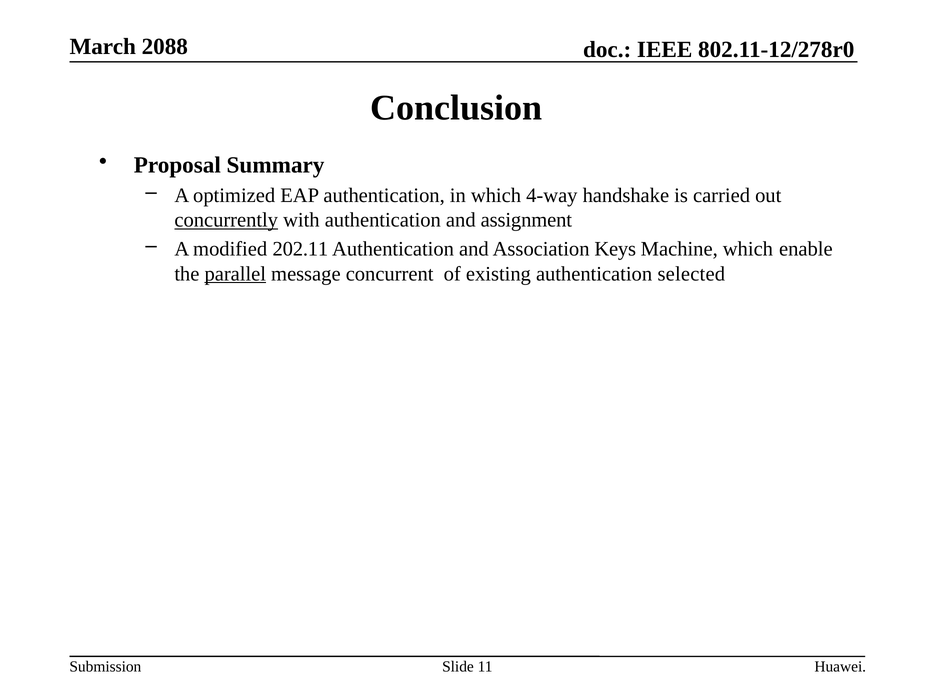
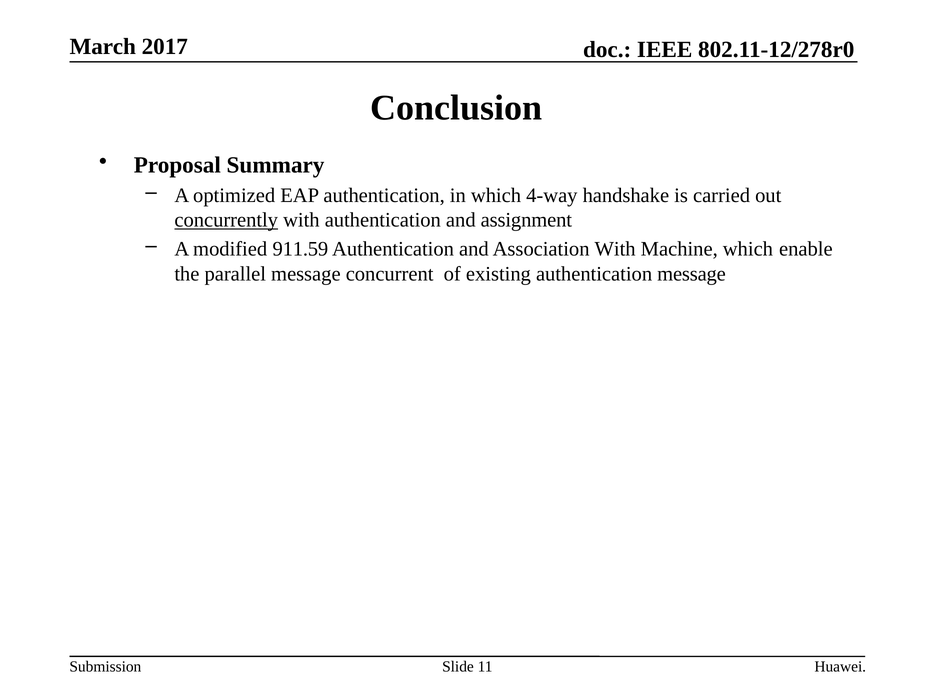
2088: 2088 -> 2017 (165, 47)
202.11: 202.11 -> 911.59 (300, 249)
Association Keys: Keys -> With (615, 249)
parallel underline: present -> none (235, 274)
authentication selected: selected -> message (692, 274)
